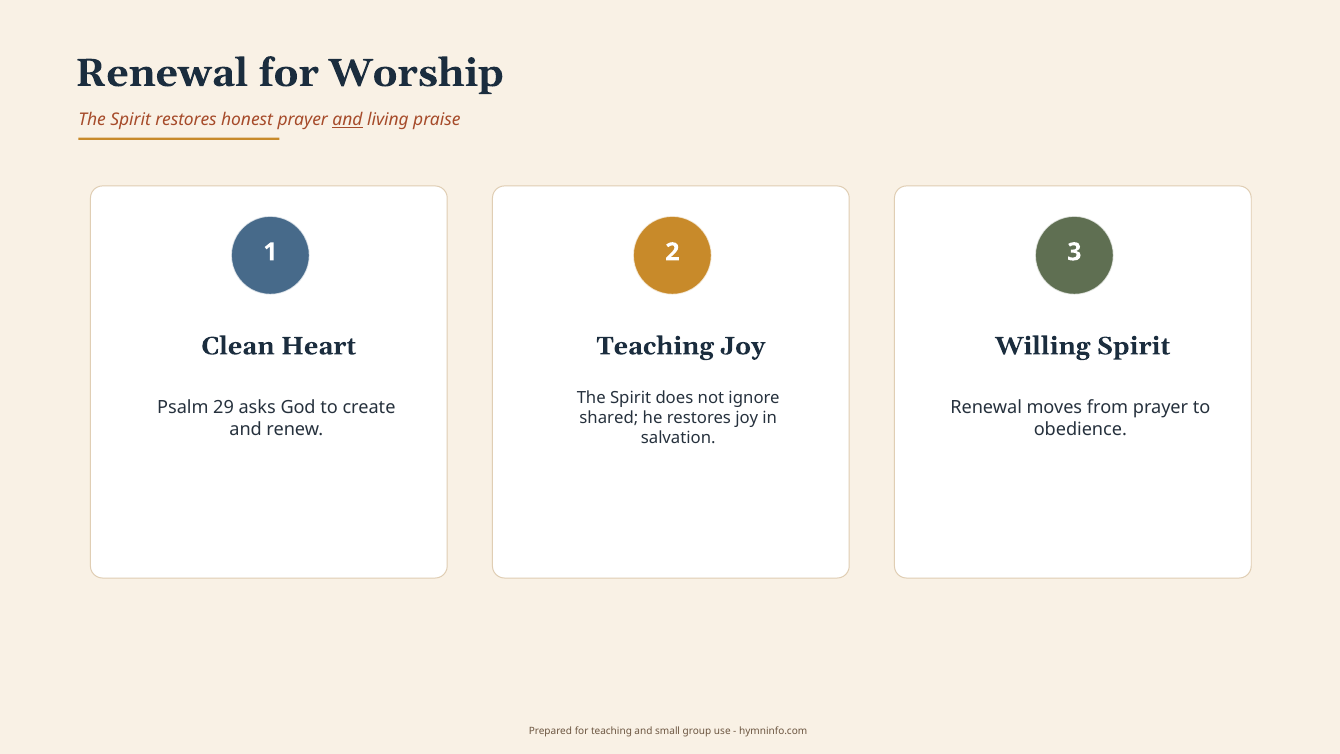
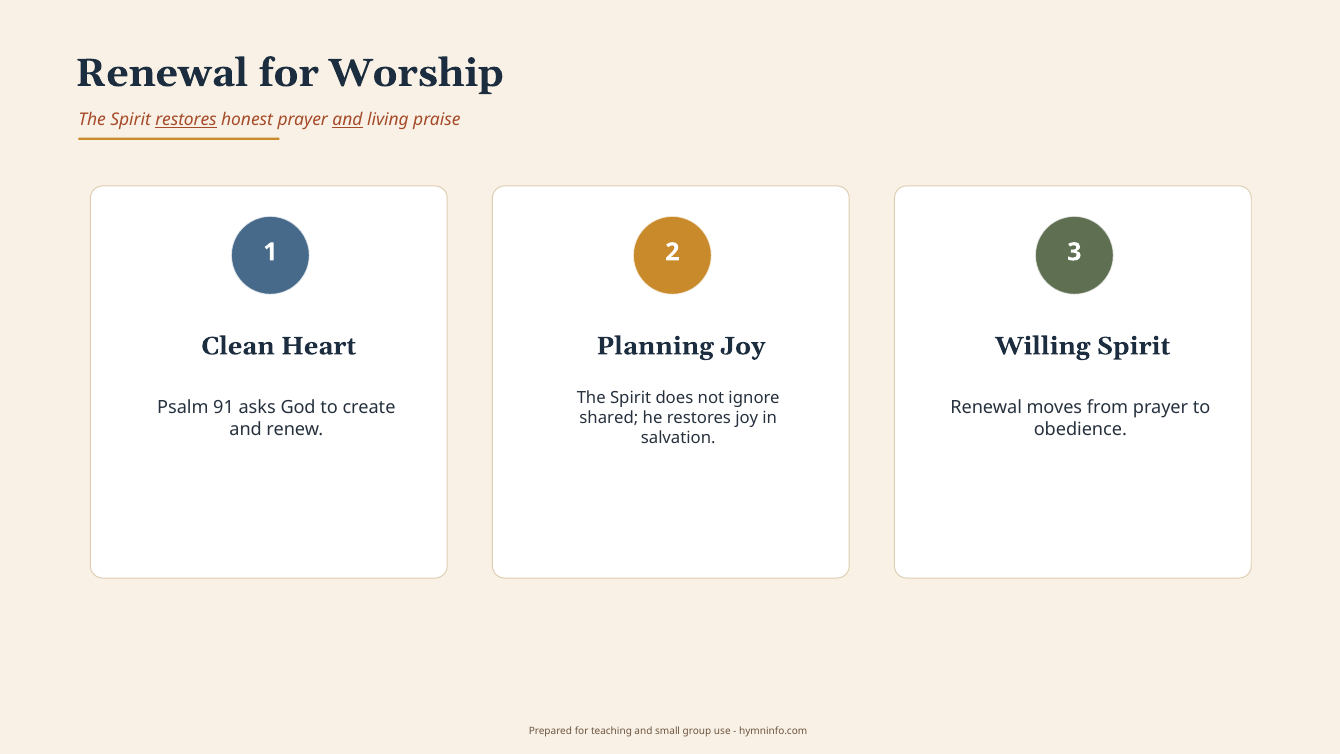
restores underline: none -> present (186, 120)
Teaching: Teaching -> Planning (655, 346)
29: 29 -> 91 (224, 407)
